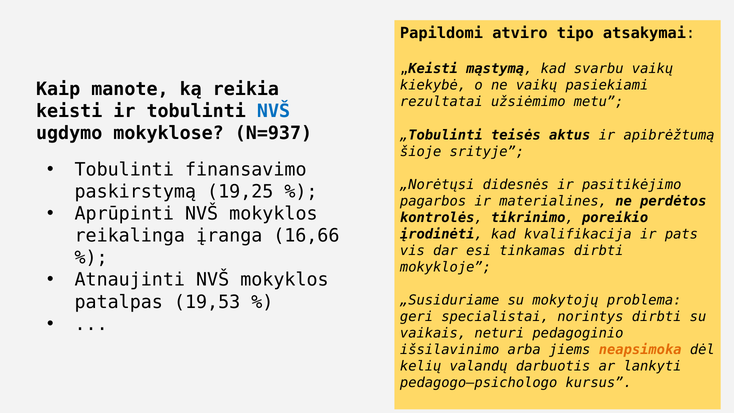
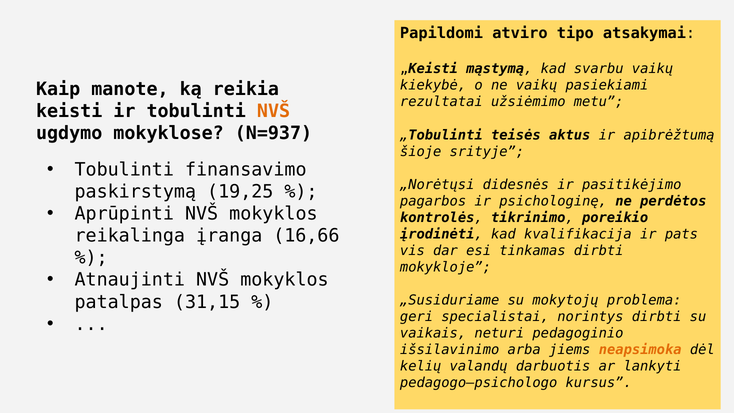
NVŠ colour: blue -> orange (274, 111)
materialines: materialines -> psichologinę (553, 201)
19,53: 19,53 -> 31,15 (207, 302)
